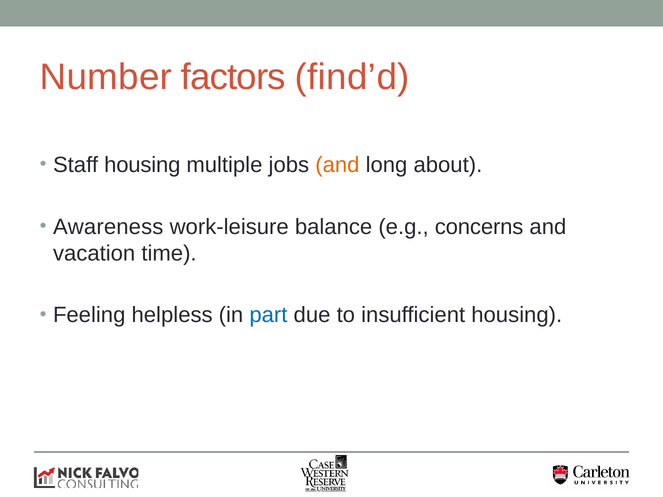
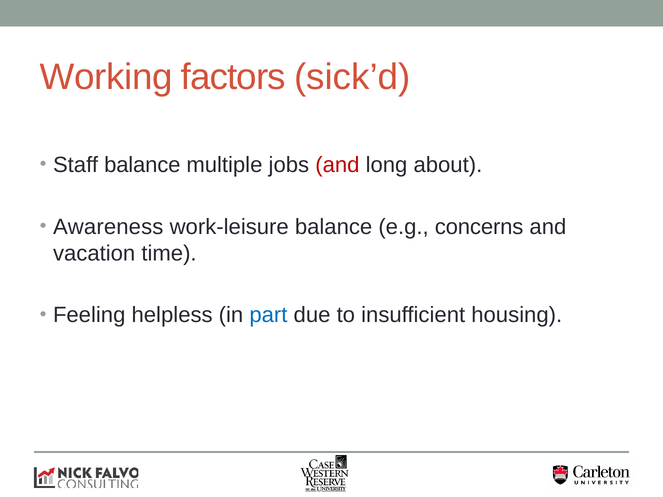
Number: Number -> Working (106, 77)
find’d: find’d -> sick’d (352, 77)
Staff housing: housing -> balance (142, 165)
and colour: orange -> red (337, 165)
